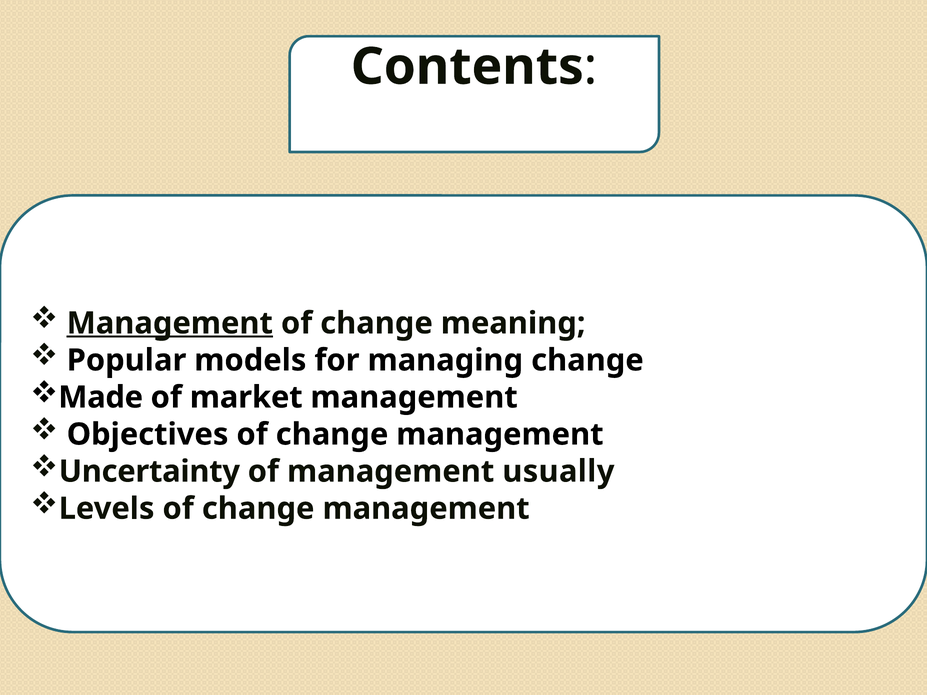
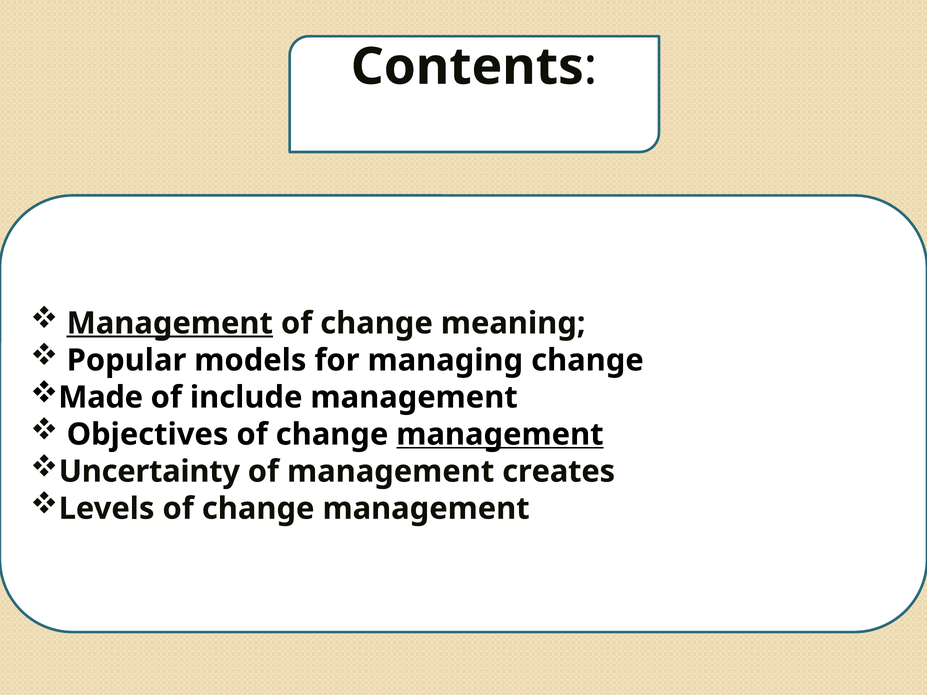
market: market -> include (246, 397)
management underline: none -> present (500, 435)
usually: usually -> creates (559, 472)
